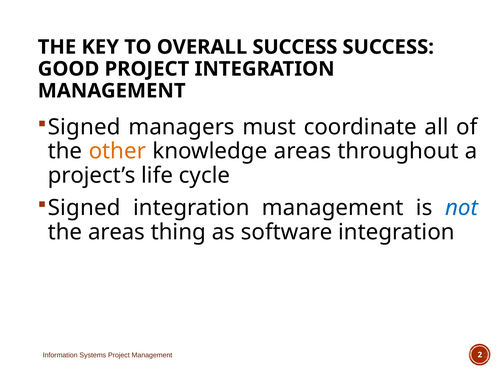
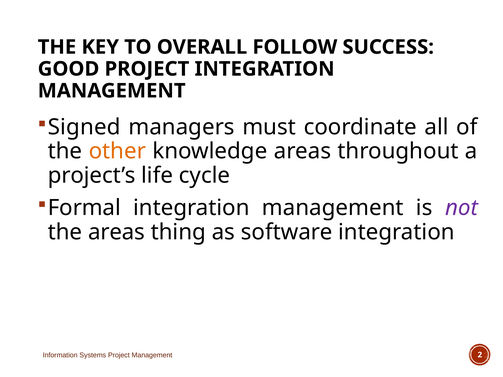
OVERALL SUCCESS: SUCCESS -> FOLLOW (295, 47)
Signed: Signed -> Formal (84, 208)
not colour: blue -> purple (462, 208)
